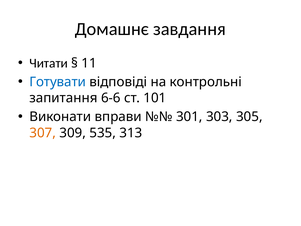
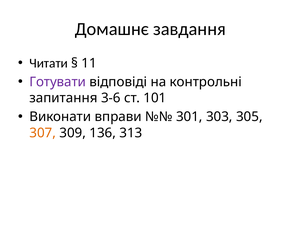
Готувати colour: blue -> purple (58, 82)
6-6: 6-6 -> 3-6 (111, 98)
535: 535 -> 136 (103, 133)
